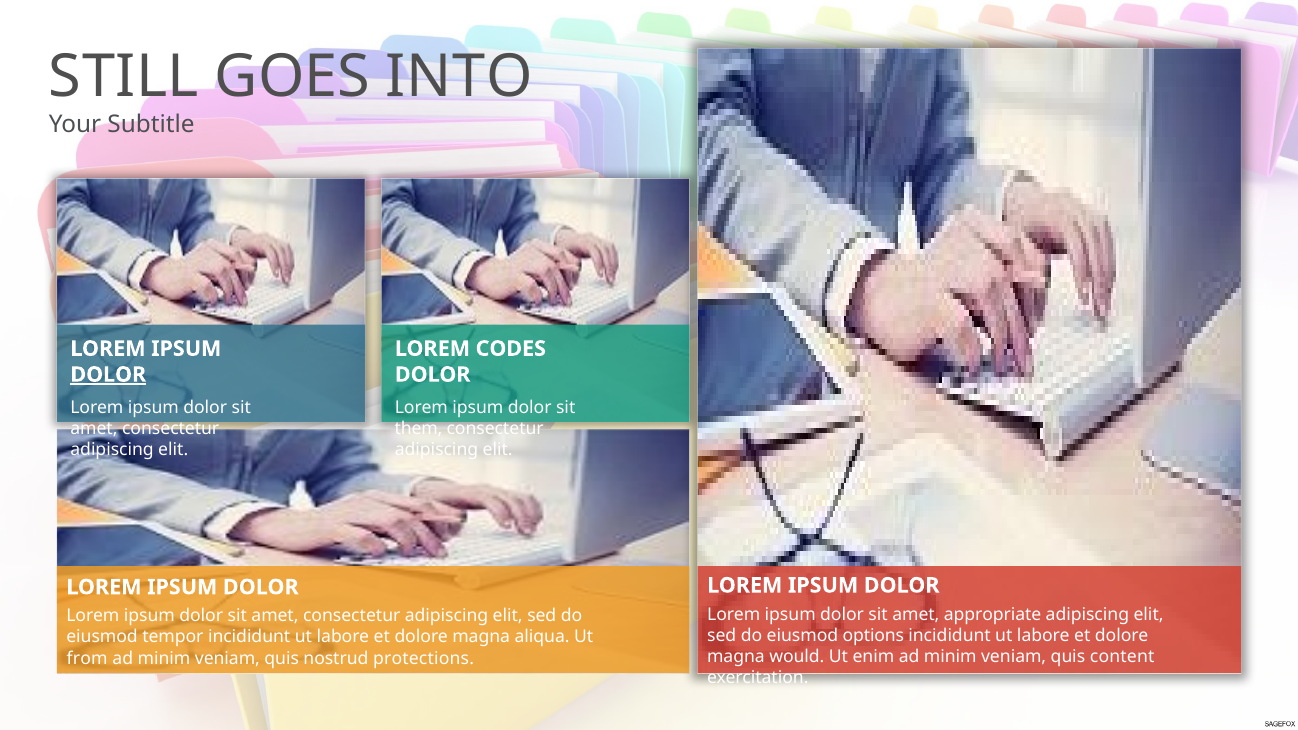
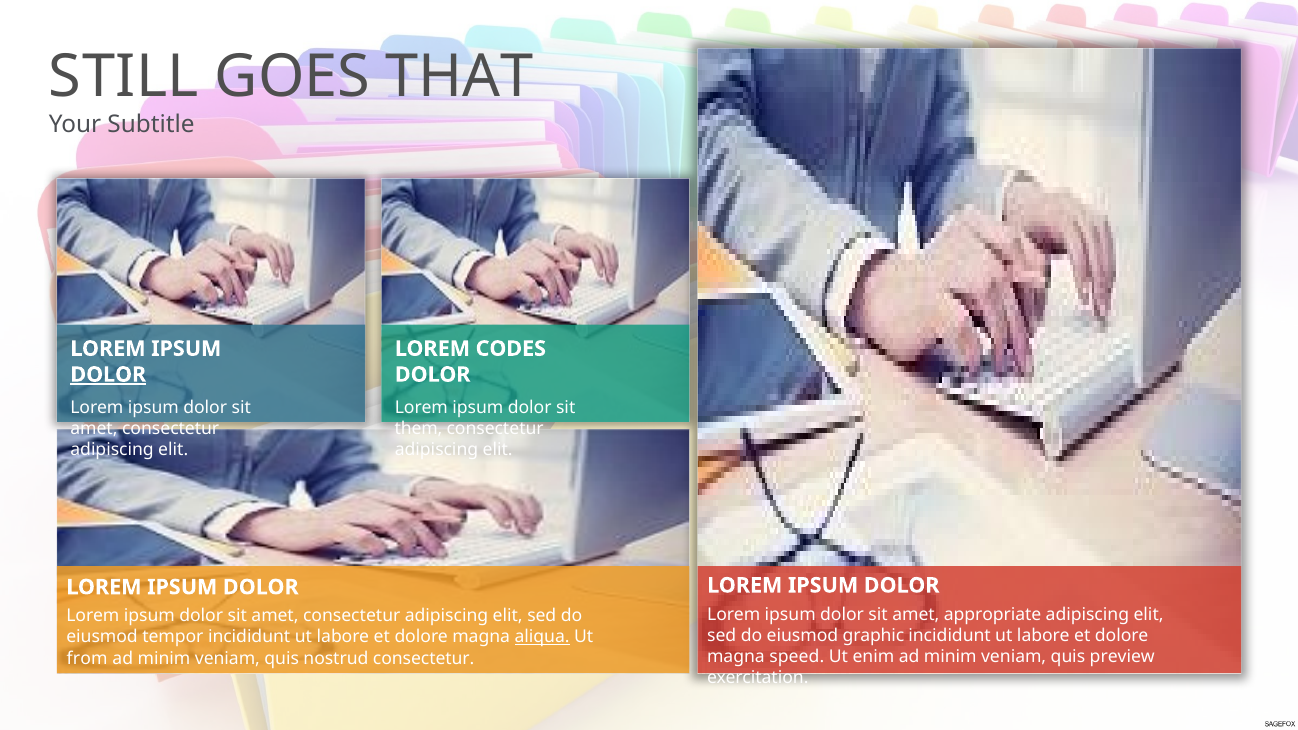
INTO: INTO -> THAT (460, 77)
options: options -> graphic (873, 636)
aliqua underline: none -> present (542, 637)
would: would -> speed (797, 657)
content: content -> preview (1122, 657)
nostrud protections: protections -> consectetur (424, 658)
